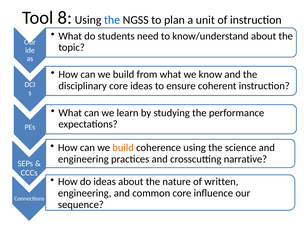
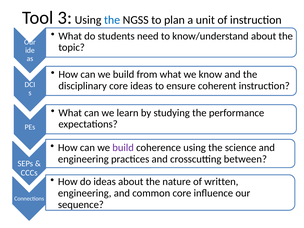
8: 8 -> 3 (65, 18)
build colour: orange -> purple (123, 148)
narrative: narrative -> between (245, 159)
